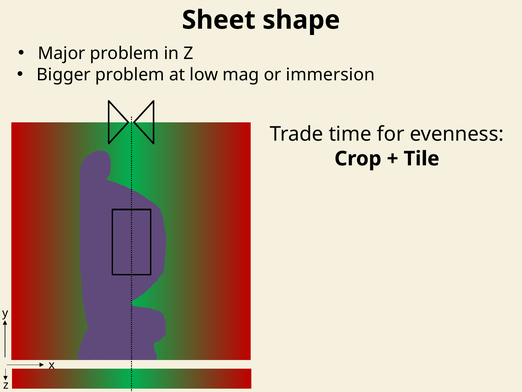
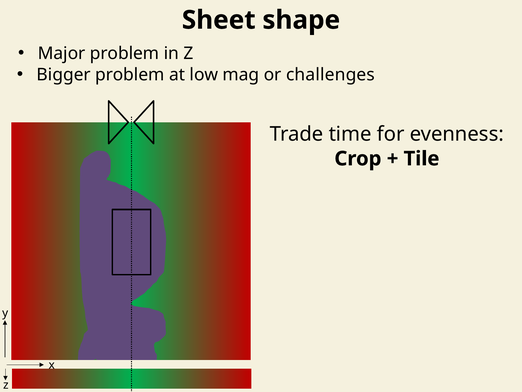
immersion: immersion -> challenges (330, 75)
